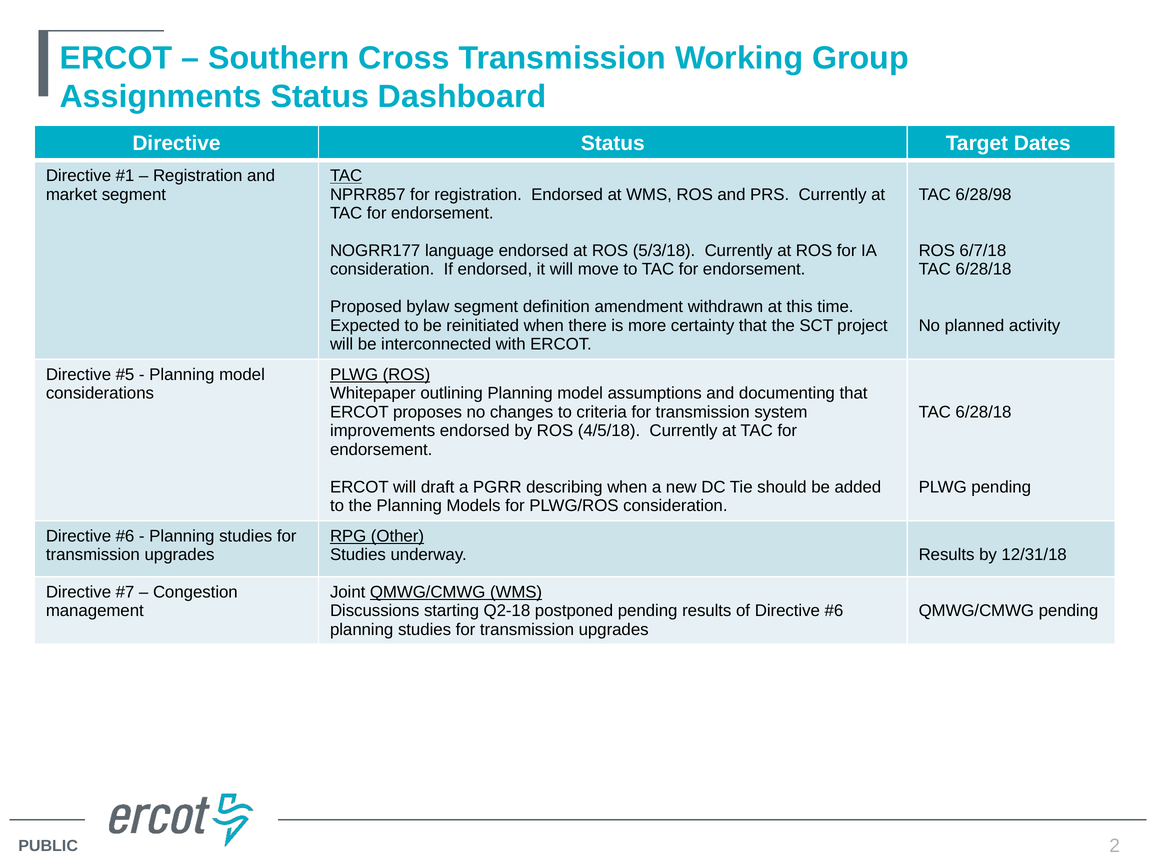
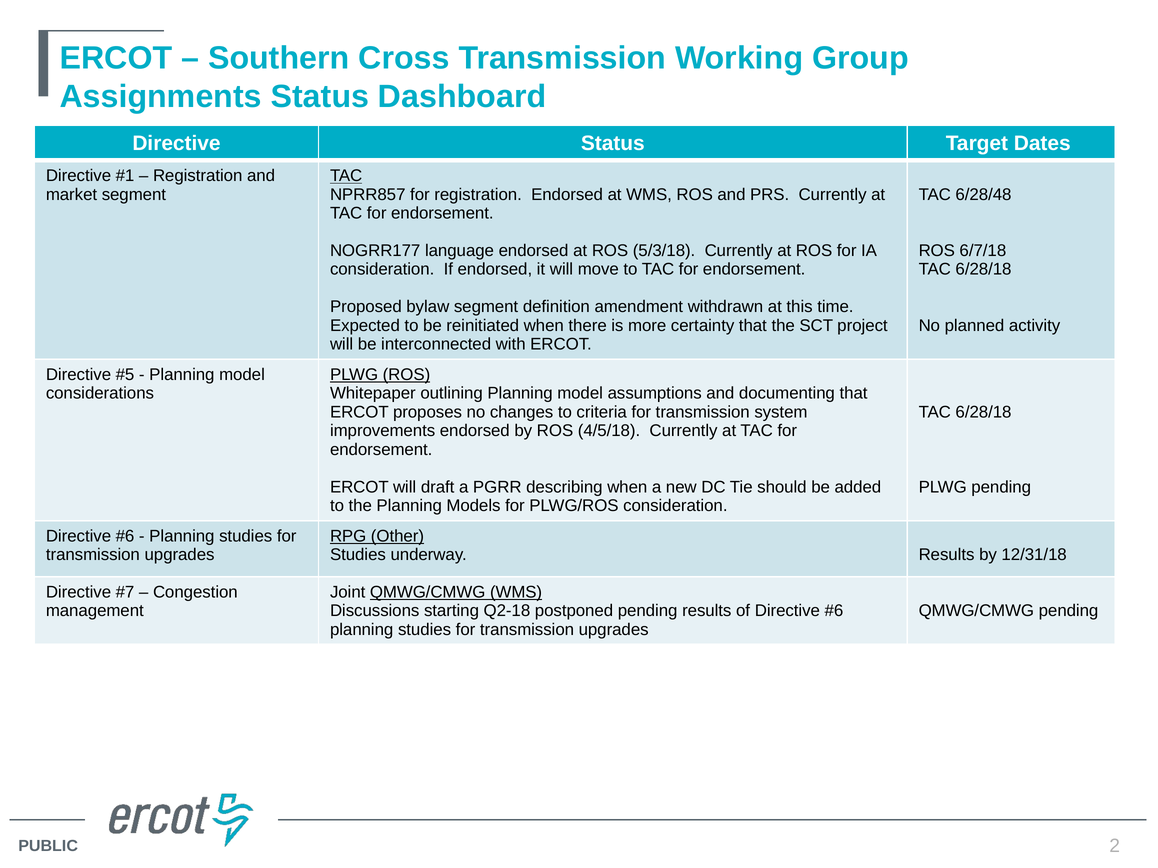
6/28/98: 6/28/98 -> 6/28/48 (983, 195)
